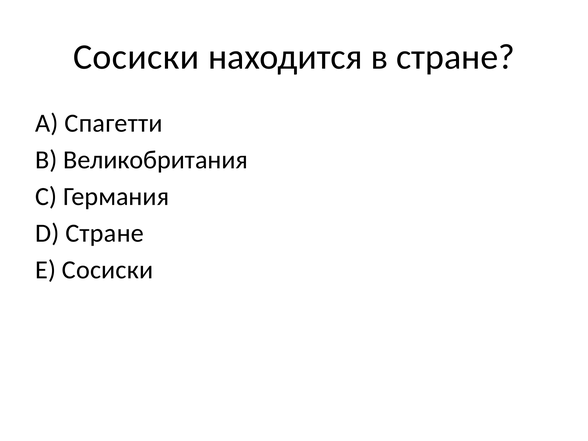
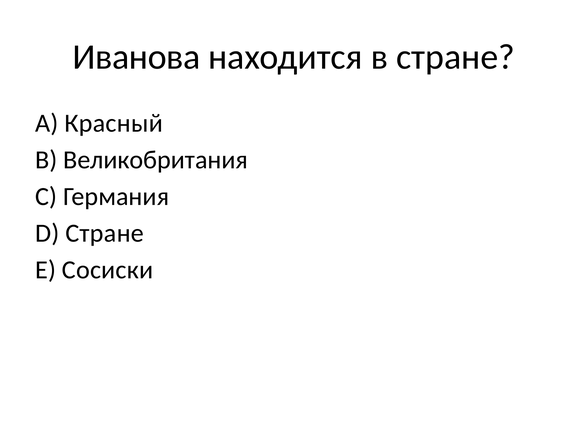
Сосиски: Сосиски -> Иванова (136, 57)
Спагетти: Спагетти -> Красный (114, 123)
